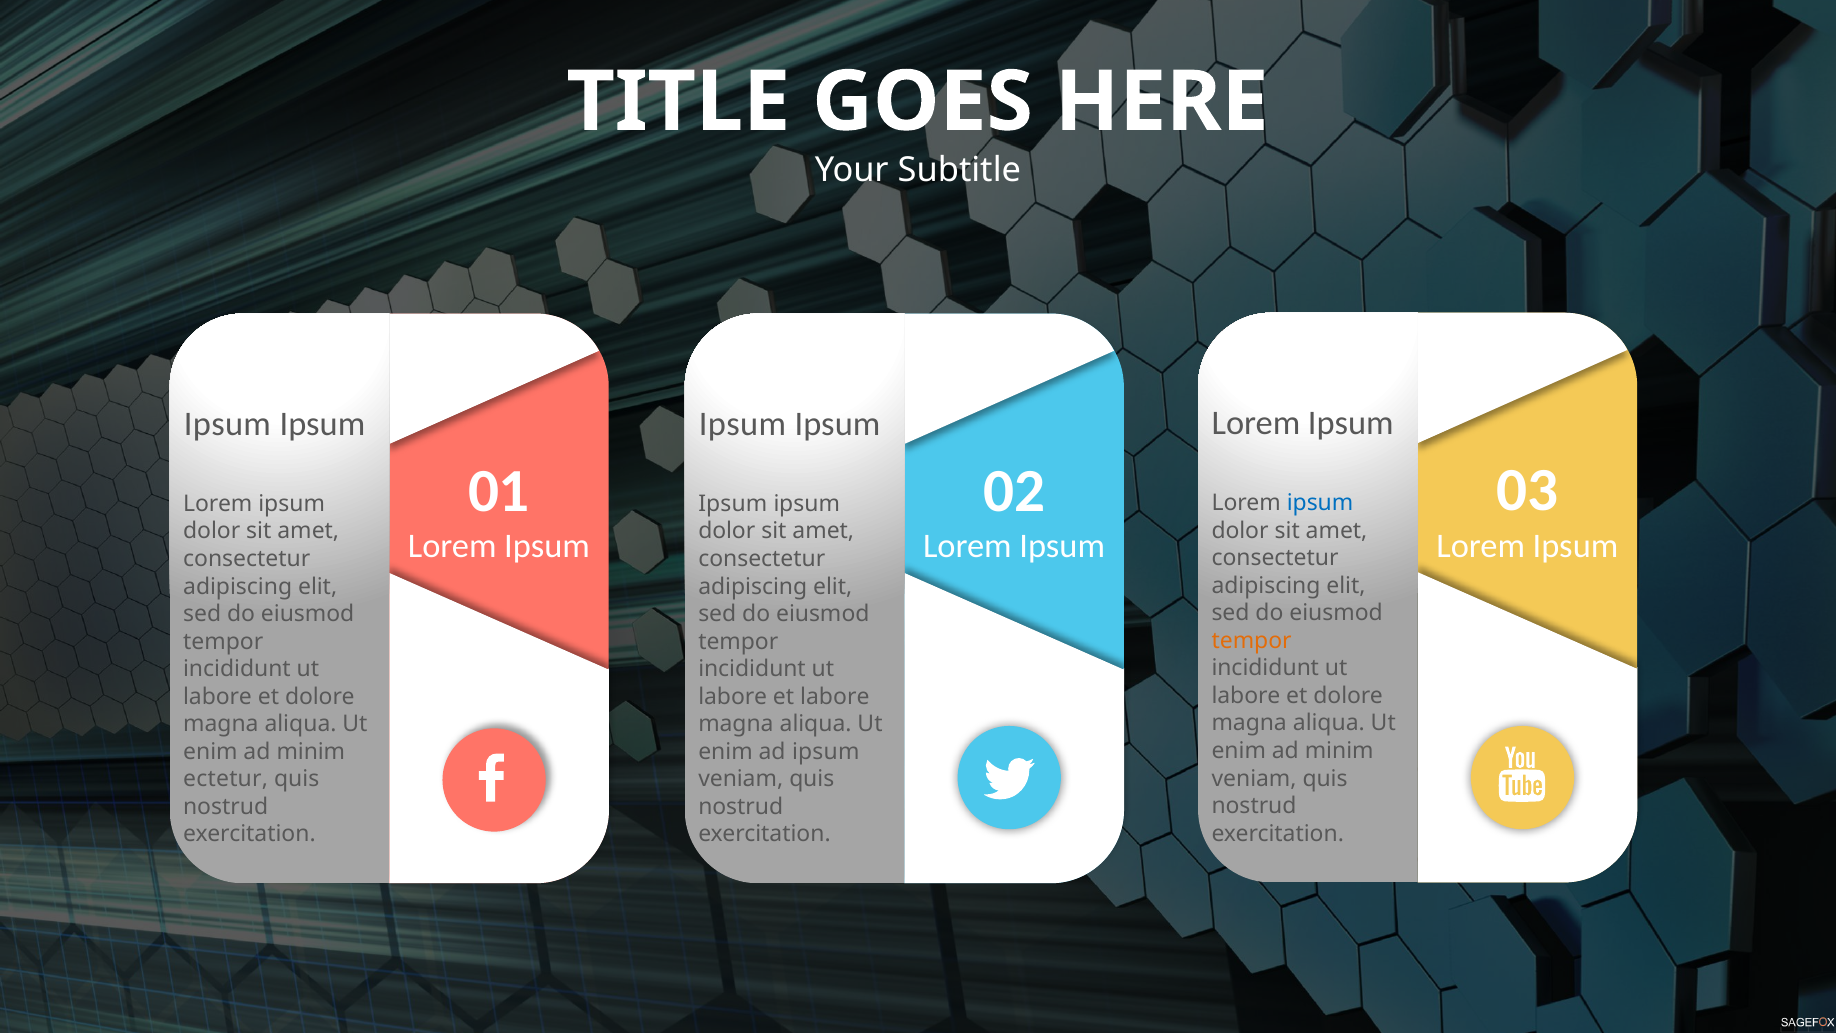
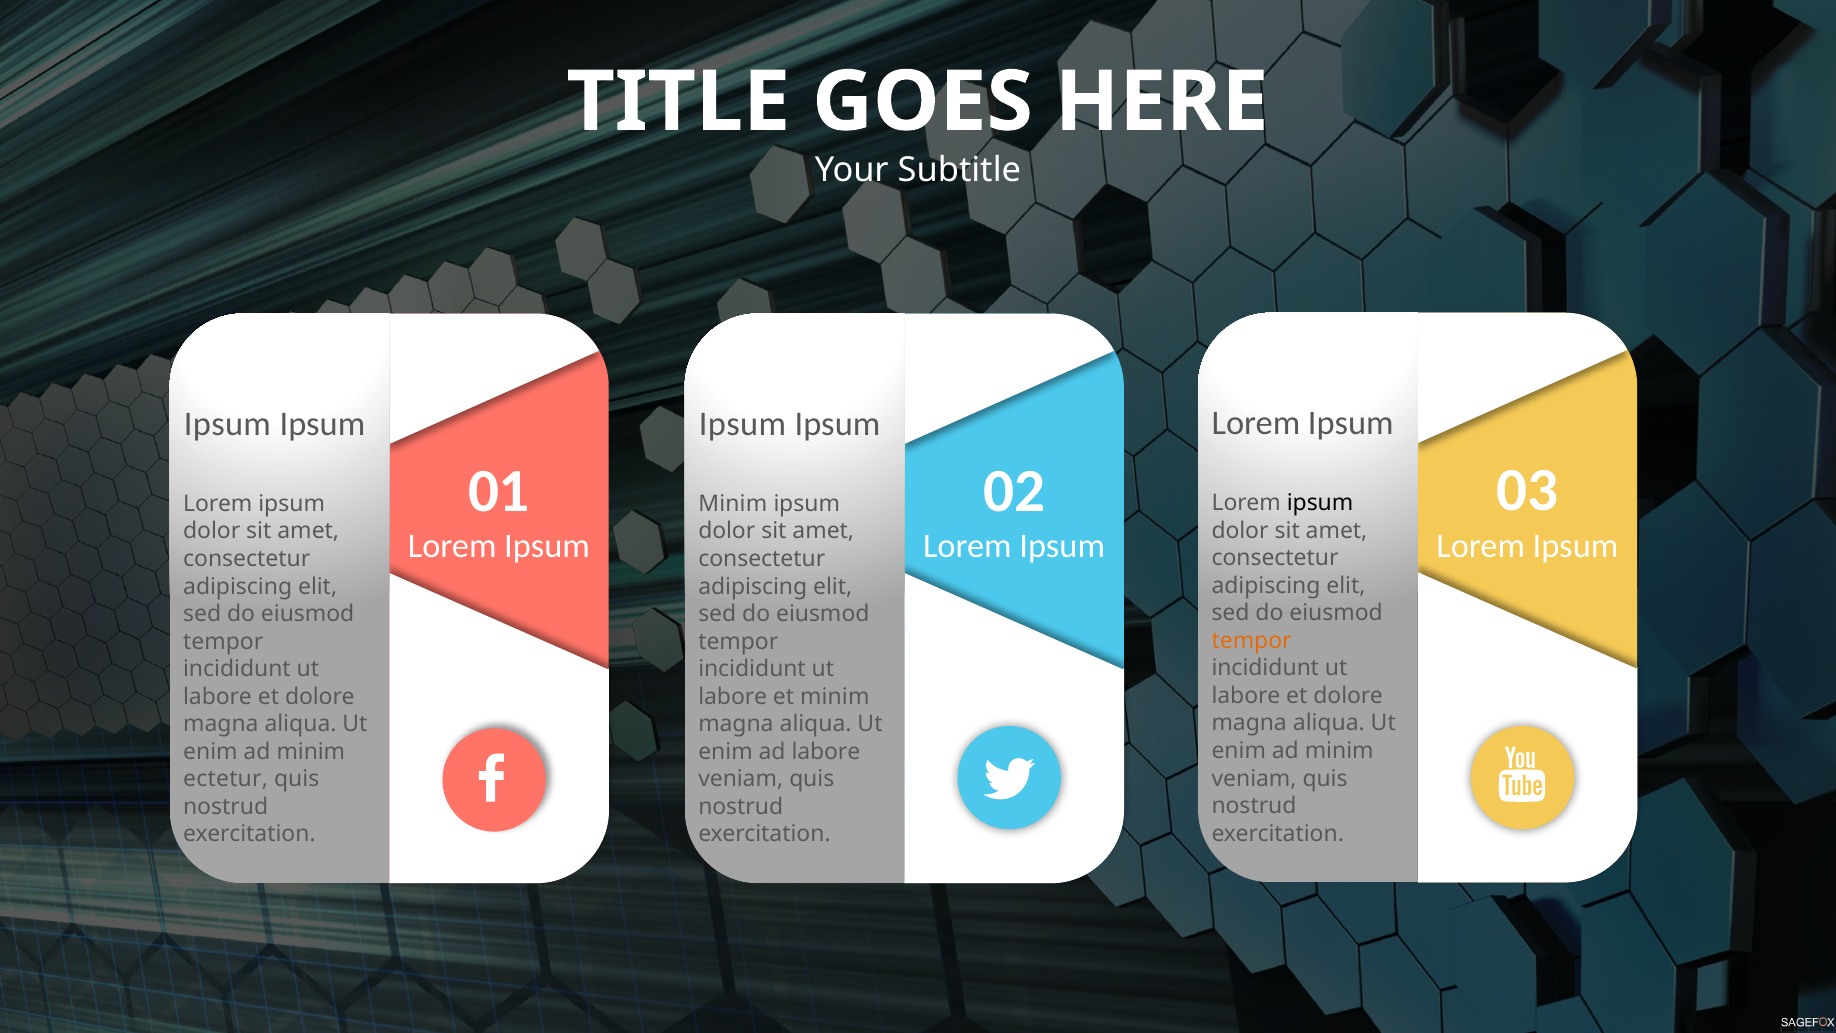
ipsum colour: blue -> black (1320, 503)
Ipsum: Ipsum -> Minim (733, 504)
et labore: labore -> minim (835, 696)
ad ipsum: ipsum -> labore (826, 752)
